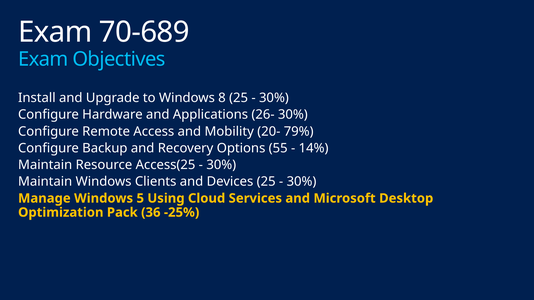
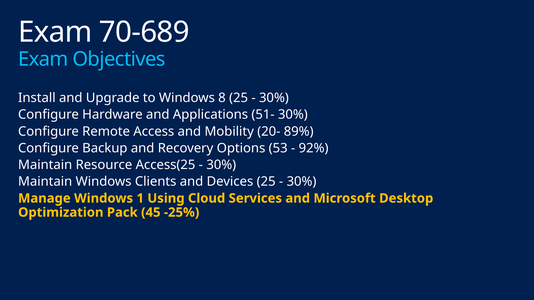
26-: 26- -> 51- (263, 115)
79%: 79% -> 89% (299, 132)
55: 55 -> 53 (278, 148)
14%: 14% -> 92% (314, 148)
5: 5 -> 1 (140, 198)
36: 36 -> 45 (151, 213)
